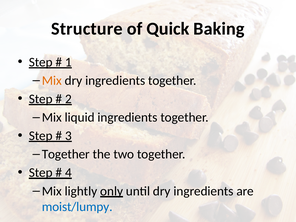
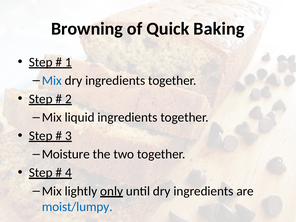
Structure: Structure -> Browning (87, 29)
Mix colour: orange -> blue (52, 81)
Together: Together -> Moisture (66, 154)
